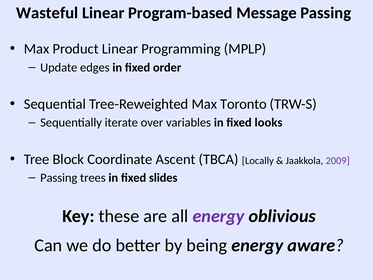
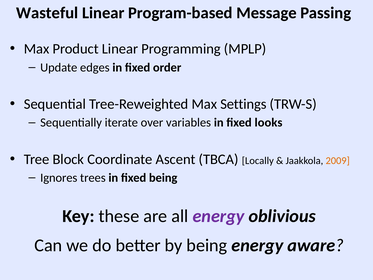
Toronto: Toronto -> Settings (243, 104)
2009 colour: purple -> orange (338, 160)
Passing: Passing -> Ignores (59, 178)
fixed slides: slides -> being (163, 178)
